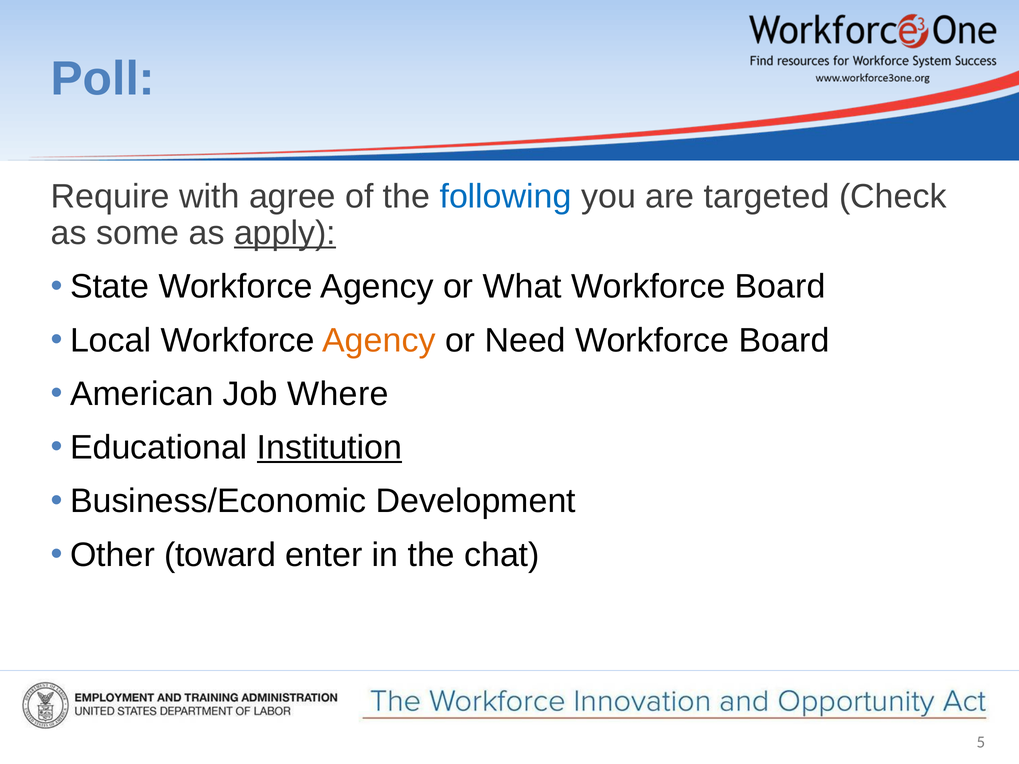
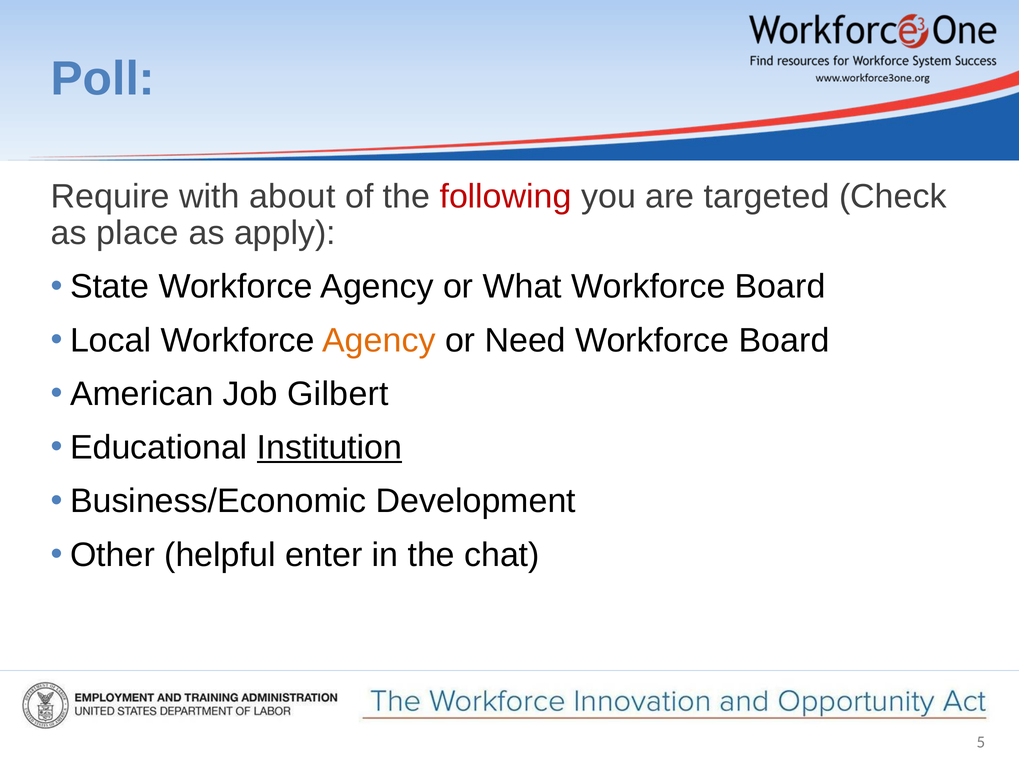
agree: agree -> about (292, 196)
following colour: blue -> red (506, 196)
some: some -> place (137, 233)
apply underline: present -> none (285, 233)
Where: Where -> Gilbert (338, 394)
toward: toward -> helpful (220, 555)
